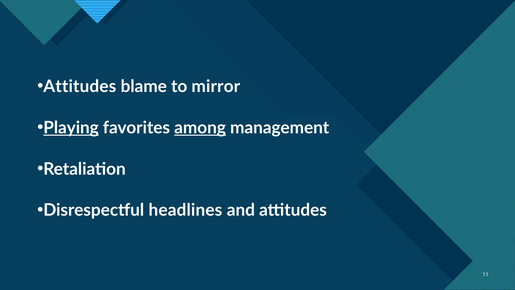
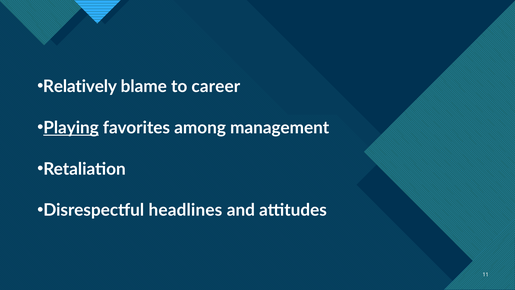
Attitudes: Attitudes -> Relatively (80, 86)
mirror: mirror -> career (216, 86)
among underline: present -> none (200, 128)
